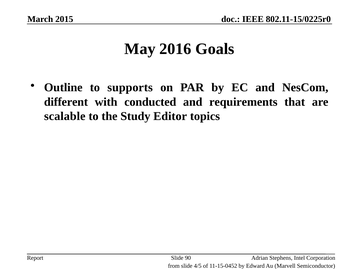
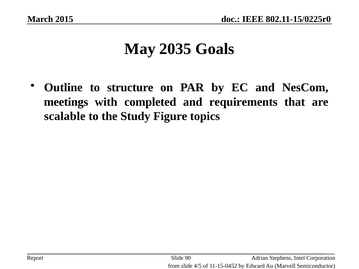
2016: 2016 -> 2035 (175, 49)
supports: supports -> structure (130, 88)
different: different -> meetings (66, 102)
conducted: conducted -> completed (150, 102)
Editor: Editor -> Figure (170, 116)
